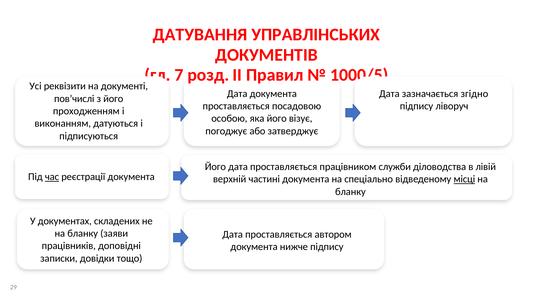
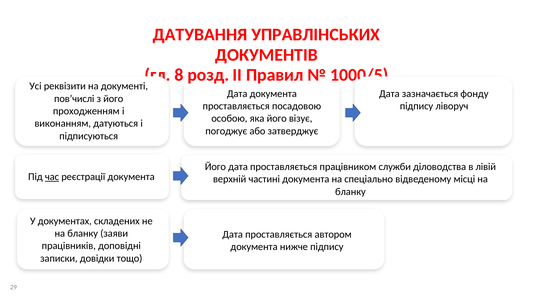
7: 7 -> 8 (179, 75)
згідно: згідно -> фонду (474, 94)
місці underline: present -> none (464, 179)
